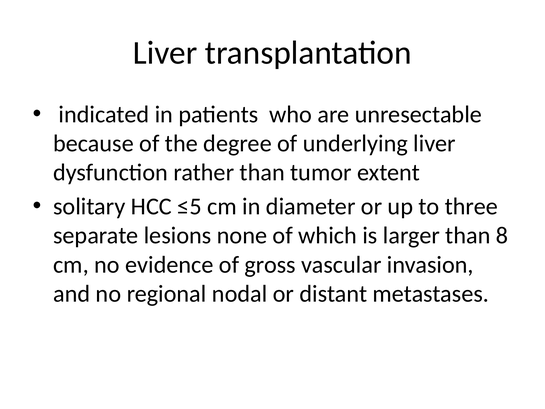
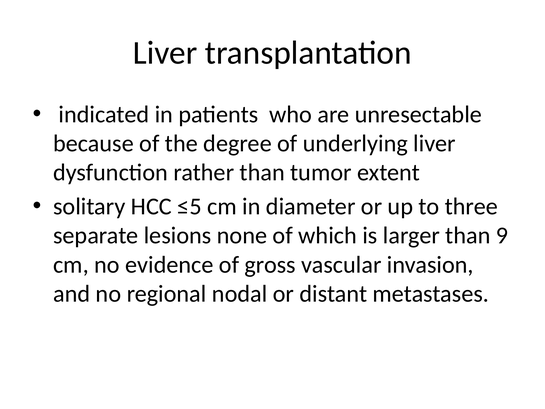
8: 8 -> 9 (502, 235)
